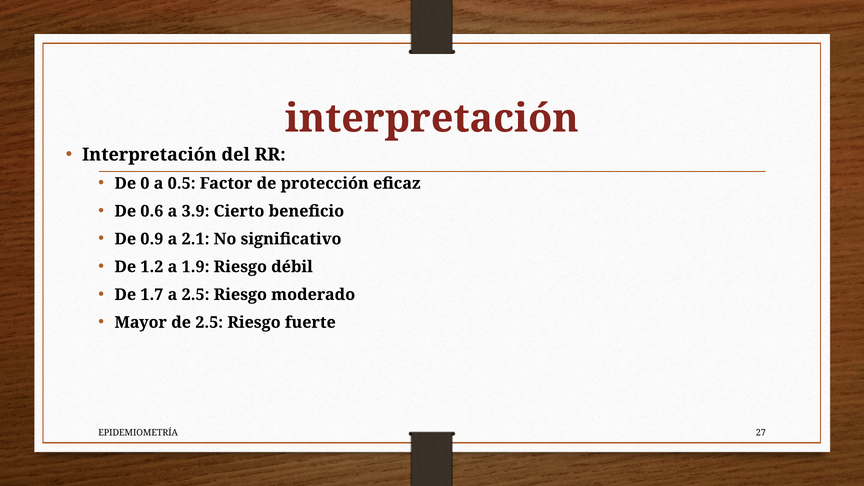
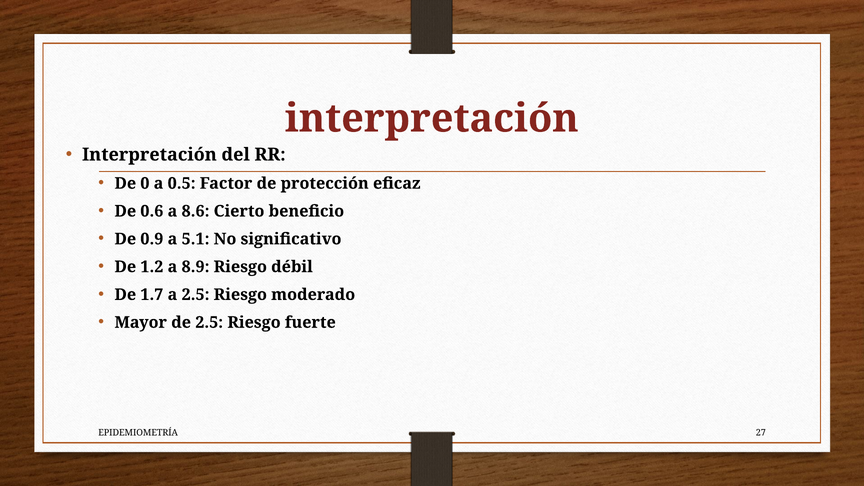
3.9: 3.9 -> 8.6 (196, 211)
2.1: 2.1 -> 5.1 (196, 239)
1.9: 1.9 -> 8.9 (196, 267)
